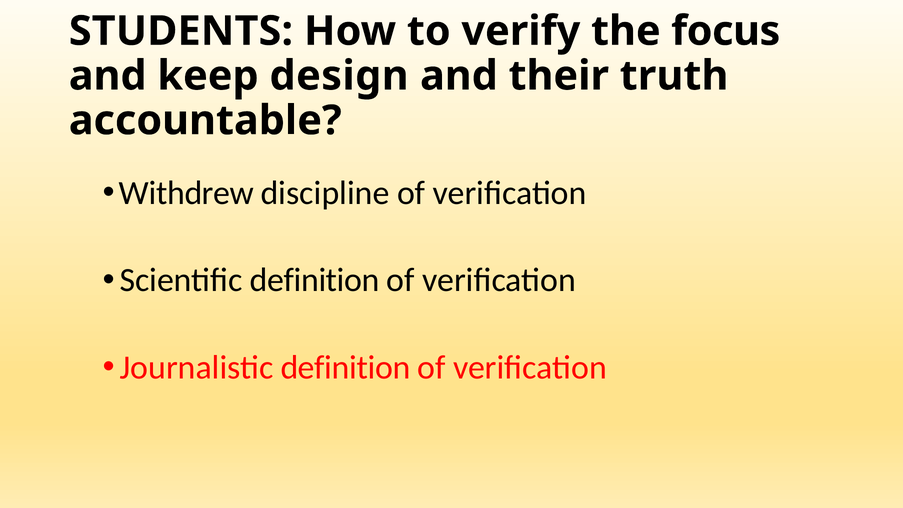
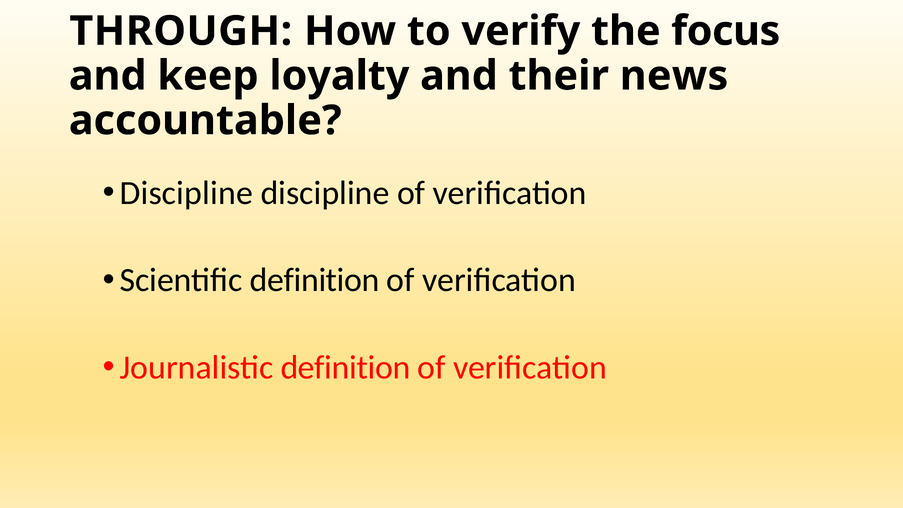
STUDENTS: STUDENTS -> THROUGH (181, 31)
design: design -> loyalty (339, 76)
truth: truth -> news (674, 76)
Withdrew: Withdrew -> Discipline (186, 193)
